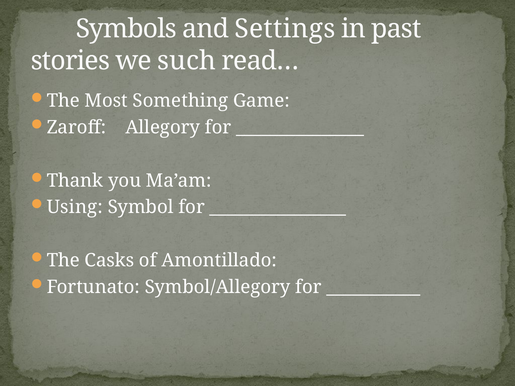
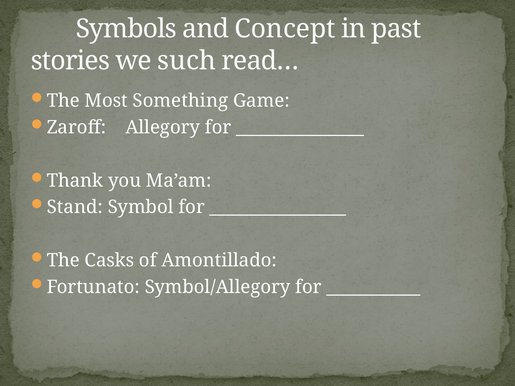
Settings: Settings -> Concept (285, 29)
Using: Using -> Stand (75, 207)
